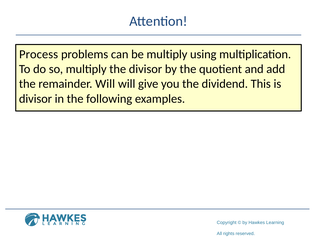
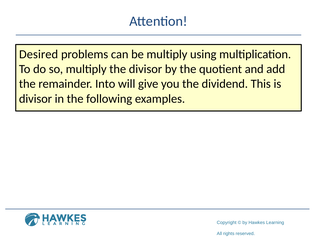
Process: Process -> Desired (39, 54)
remainder Will: Will -> Into (105, 84)
